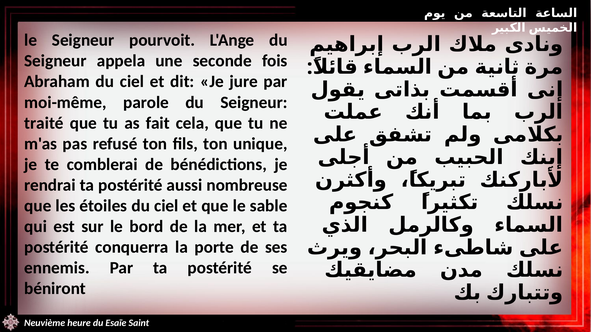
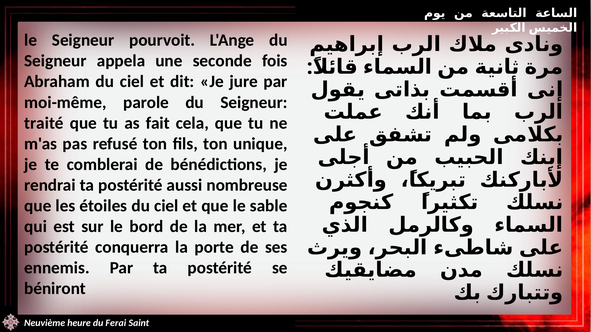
Esaïe: Esaïe -> Ferai (116, 323)
